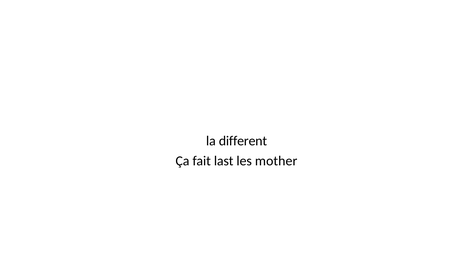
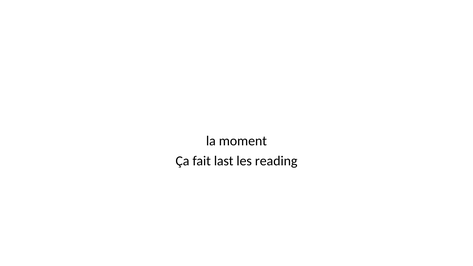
different: different -> moment (243, 141)
mother: mother -> reading (276, 161)
